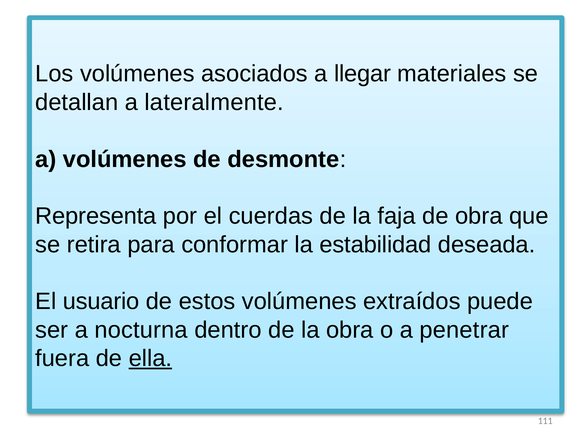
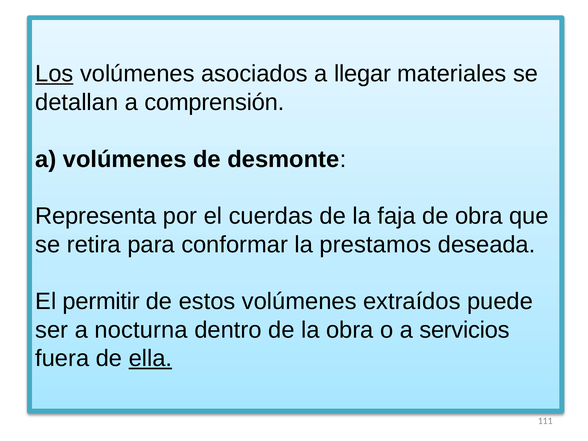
Los underline: none -> present (54, 74)
lateralmente: lateralmente -> comprensión (214, 102)
estabilidad: estabilidad -> prestamos (375, 245)
usuario: usuario -> permitir (101, 301)
penetrar: penetrar -> servicios (464, 330)
